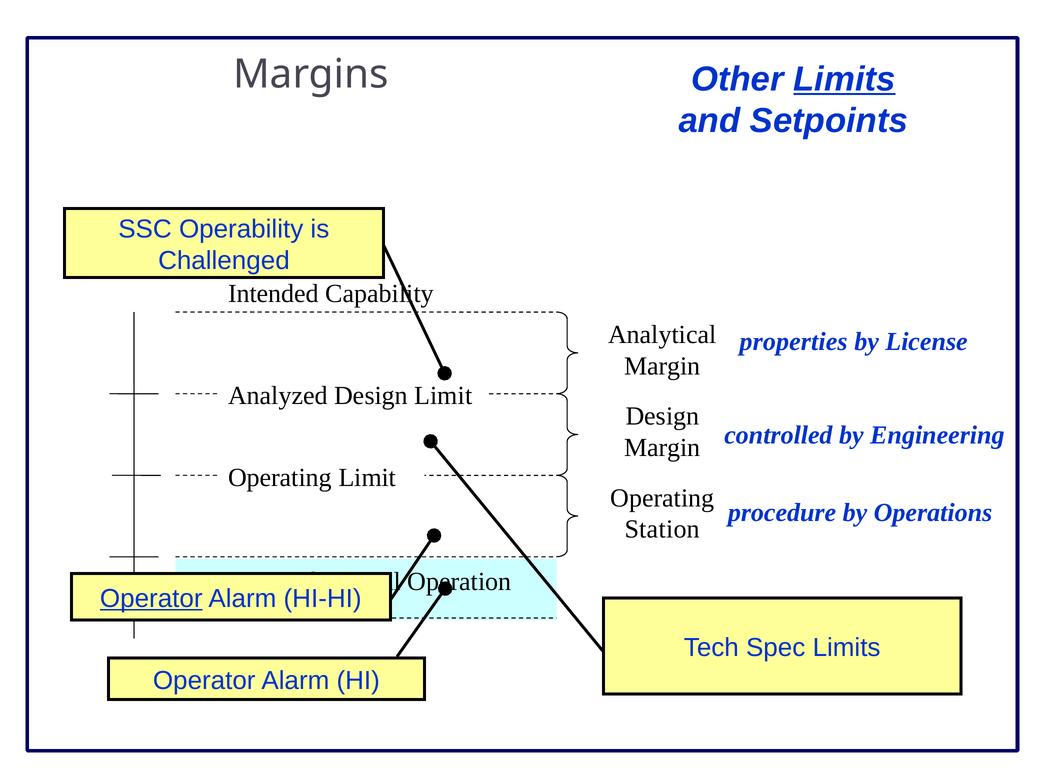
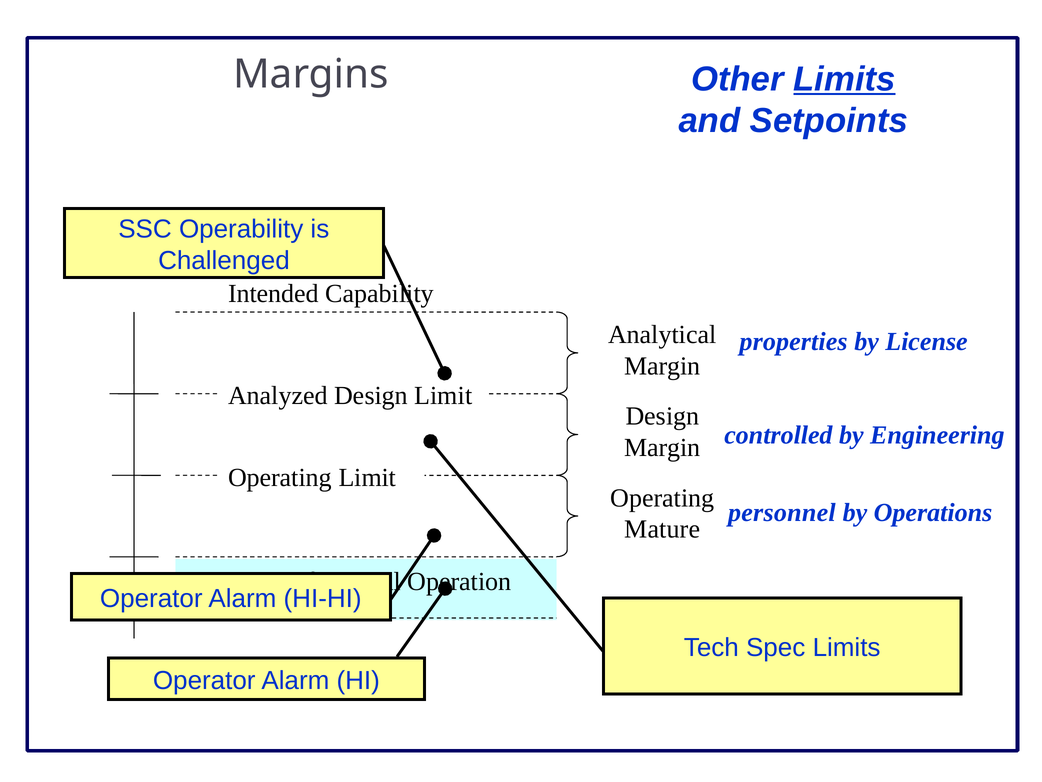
procedure: procedure -> personnel (782, 512)
Station: Station -> Mature (662, 529)
Operator underline: present -> none (151, 598)
